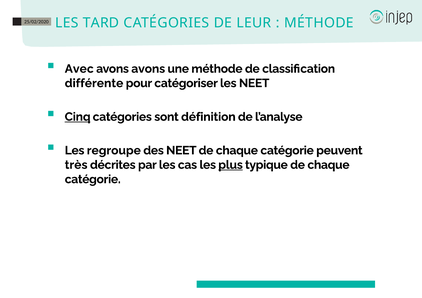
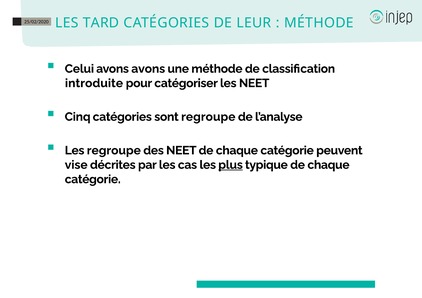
Avec: Avec -> Celui (79, 69)
différente: différente -> introduite (94, 83)
Cinq underline: present -> none (78, 117)
sont définition: définition -> regroupe (208, 117)
très: très -> vise (76, 165)
